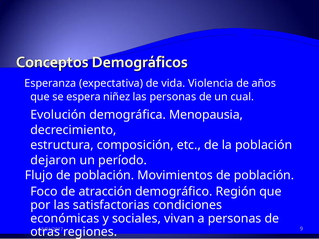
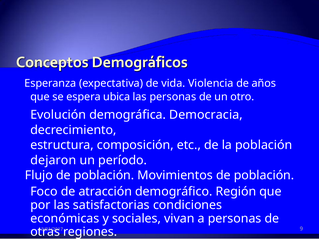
niñez: niñez -> ubica (117, 97)
cual: cual -> otro (242, 97)
Menopausia: Menopausia -> Democracia (206, 115)
